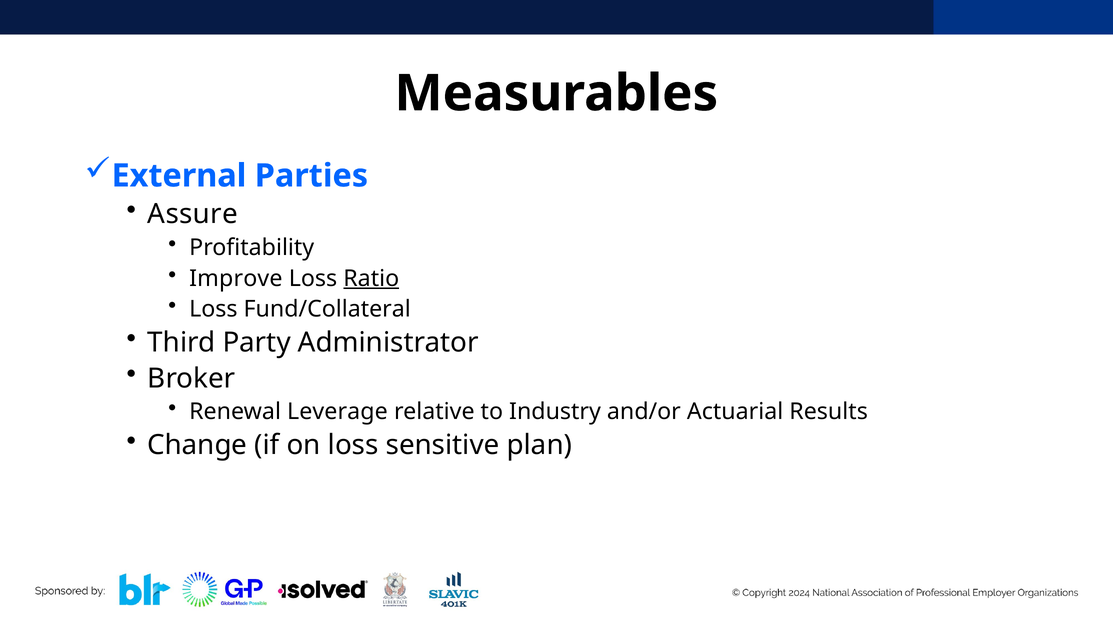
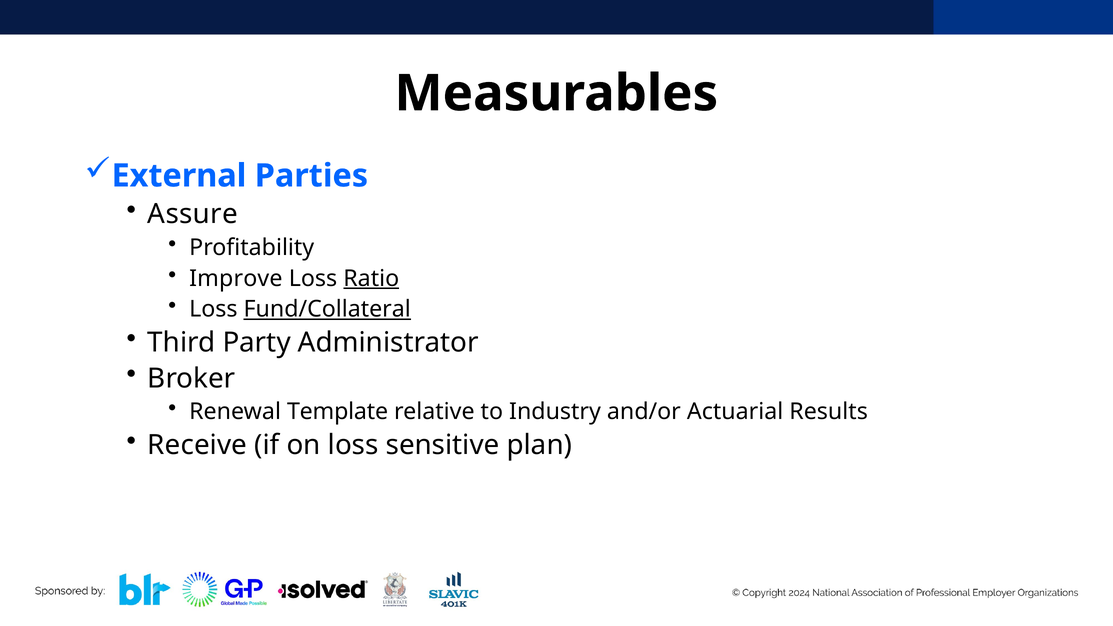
Fund/Collateral underline: none -> present (327, 309)
Leverage: Leverage -> Template (338, 412)
Change: Change -> Receive (197, 445)
